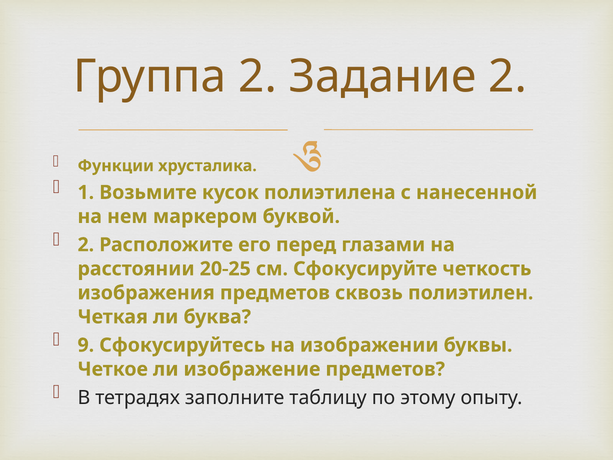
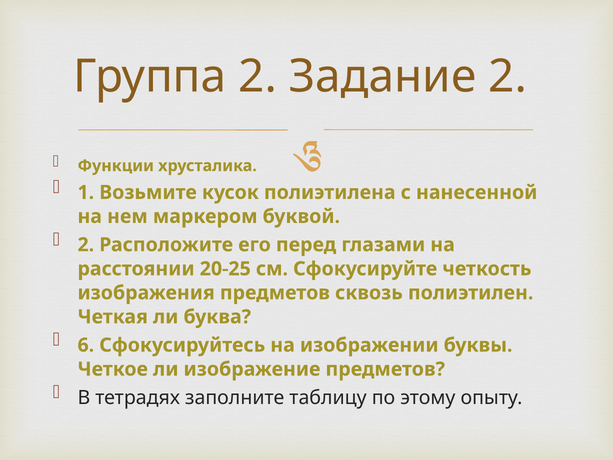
9: 9 -> 6 (86, 345)
